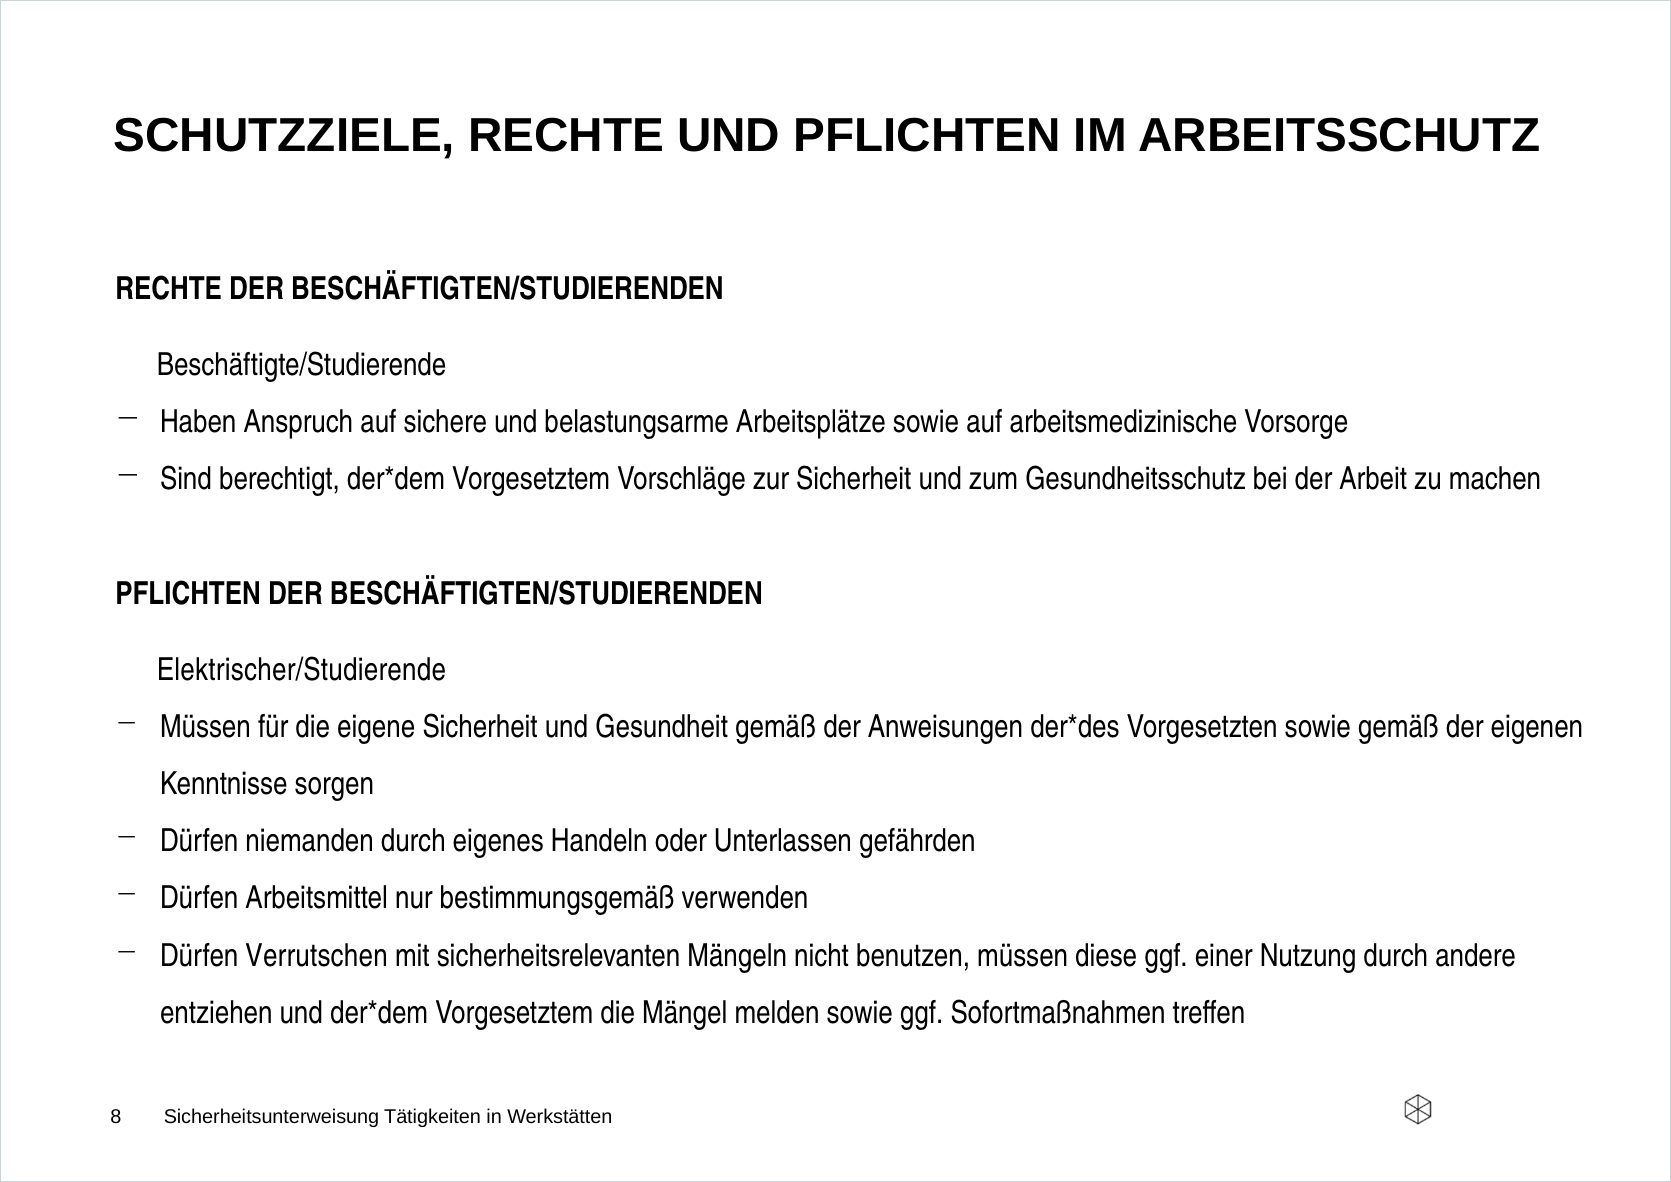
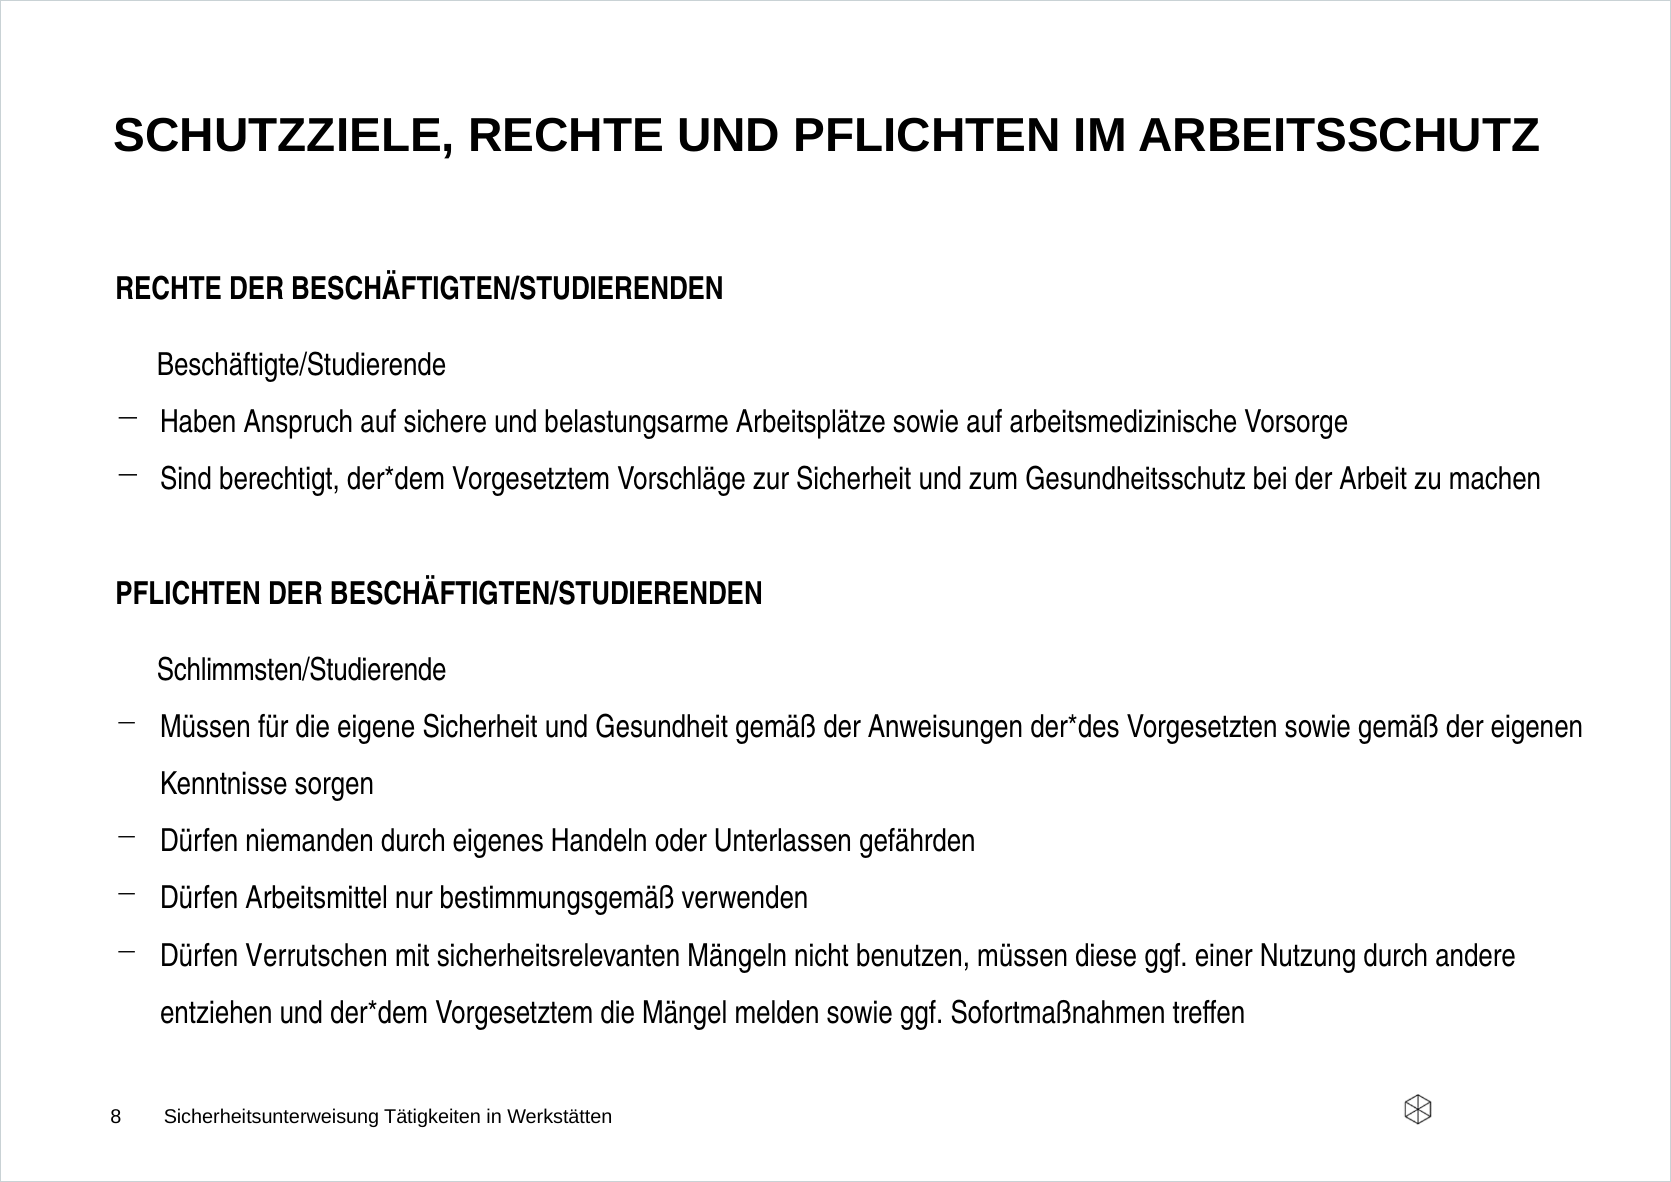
Elektrischer/Studierende: Elektrischer/Studierende -> Schlimmsten/Studierende (302, 670)
